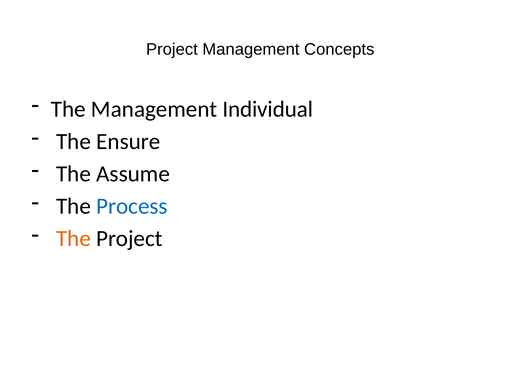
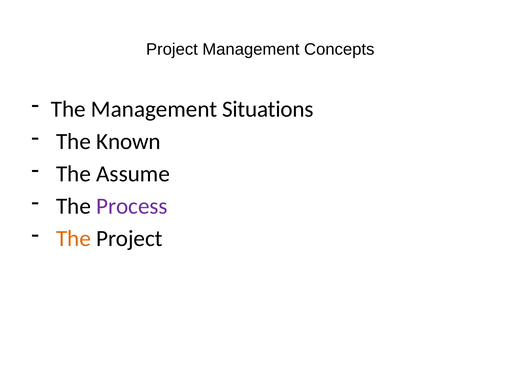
Individual: Individual -> Situations (268, 109)
Ensure: Ensure -> Known (128, 142)
Process colour: blue -> purple (132, 207)
